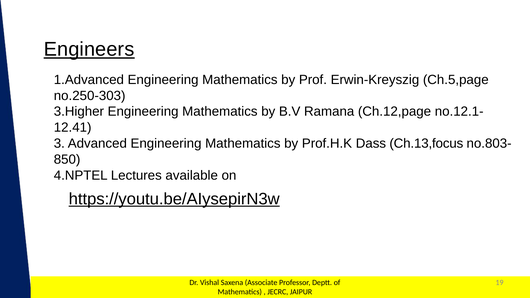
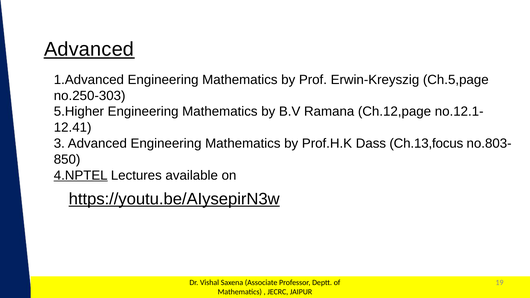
Engineers: Engineers -> Advanced (89, 49)
3.Higher: 3.Higher -> 5.Higher (79, 112)
4.NPTEL underline: none -> present (81, 175)
